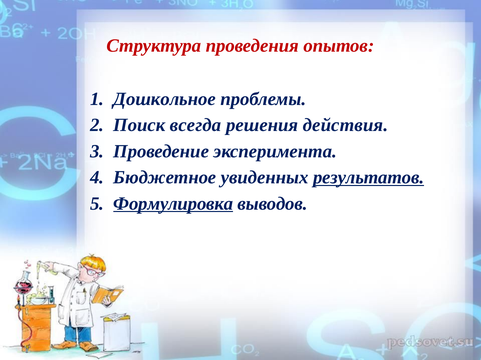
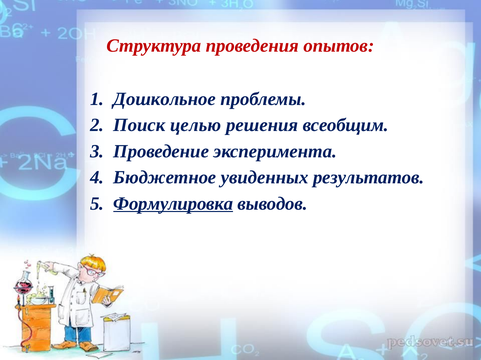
всегда: всегда -> целью (196, 125)
действия: действия -> всеобщим (346, 125)
результатов underline: present -> none (369, 178)
